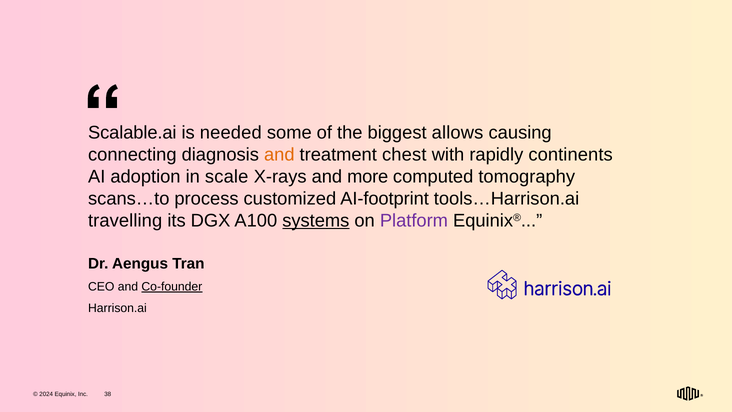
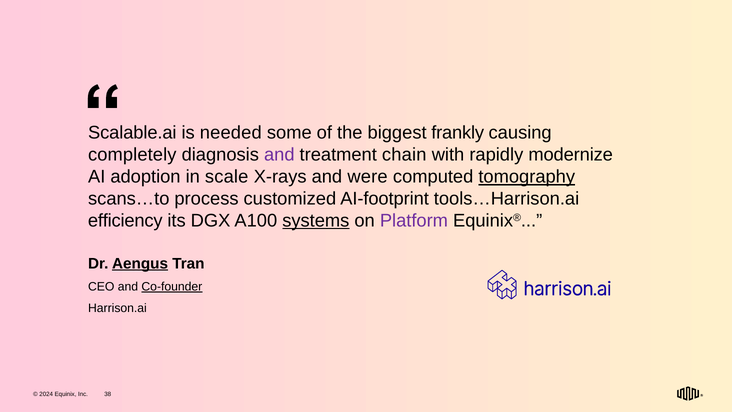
allows: allows -> frankly (458, 133)
connecting: connecting -> completely (132, 155)
and colour: orange -> purple (279, 155)
chest: chest -> chain (404, 155)
continents: continents -> modernize (571, 155)
more: more -> were (368, 177)
tomography underline: none -> present (527, 177)
travelling: travelling -> efficiency (125, 221)
Aengus underline: none -> present (140, 263)
